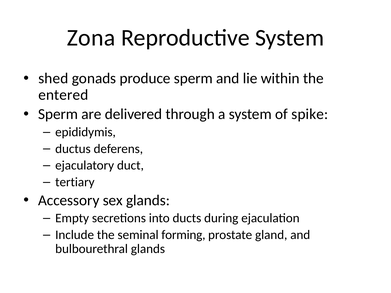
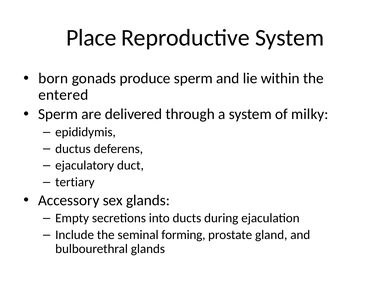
Zona: Zona -> Place (91, 38)
shed: shed -> born (53, 78)
spike: spike -> milky (310, 114)
